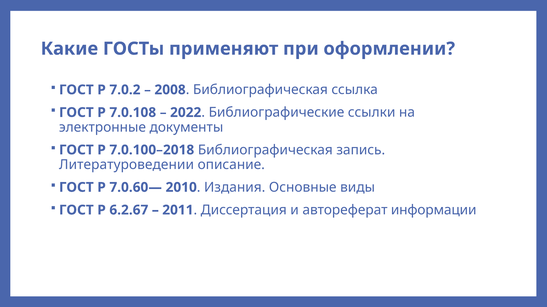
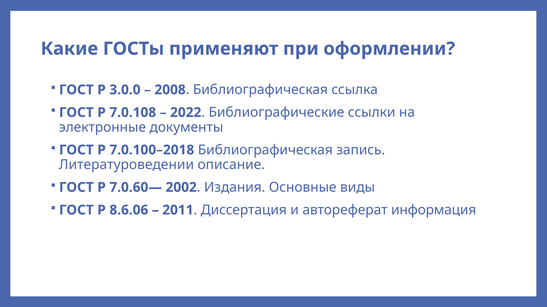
7.0.2: 7.0.2 -> 3.0.0 (125, 90)
2010: 2010 -> 2002 (181, 188)
6.2.67: 6.2.67 -> 8.6.06 (129, 210)
информации: информации -> информация (434, 210)
